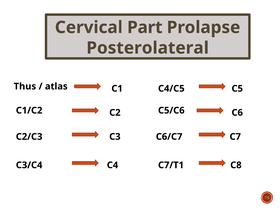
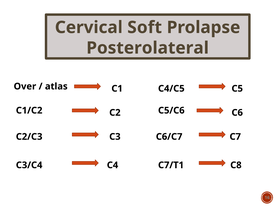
Part: Part -> Soft (145, 27)
Thus: Thus -> Over (25, 86)
